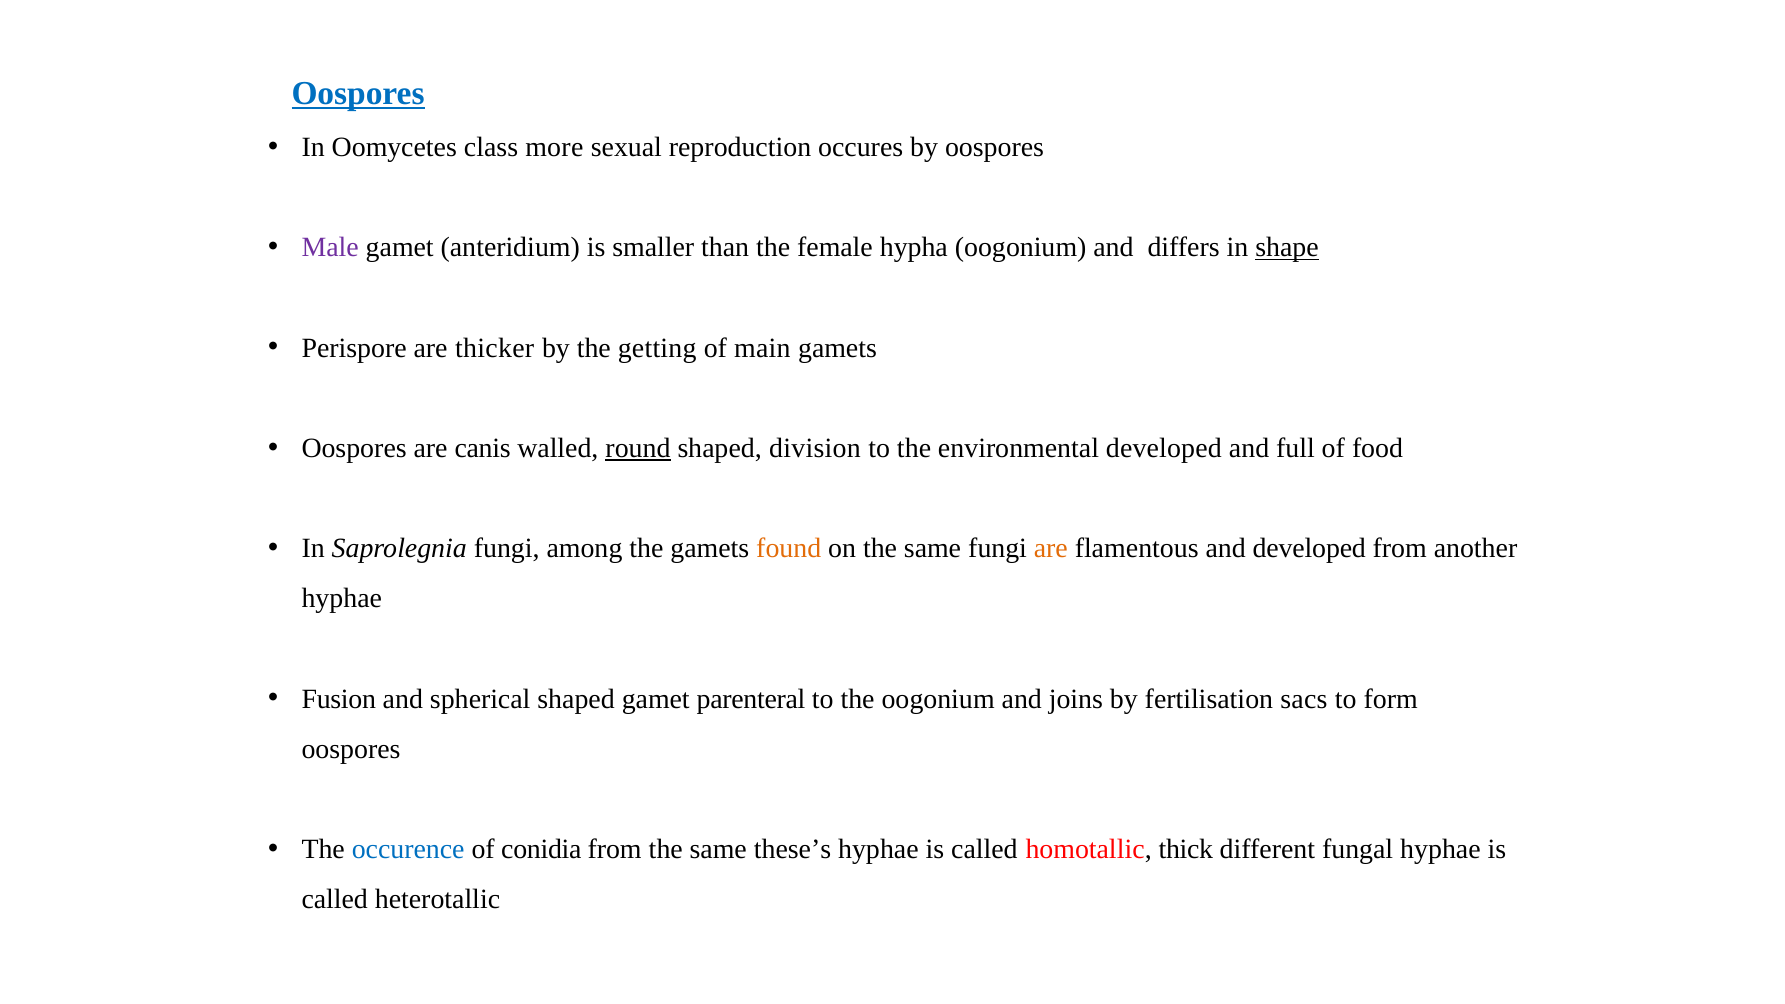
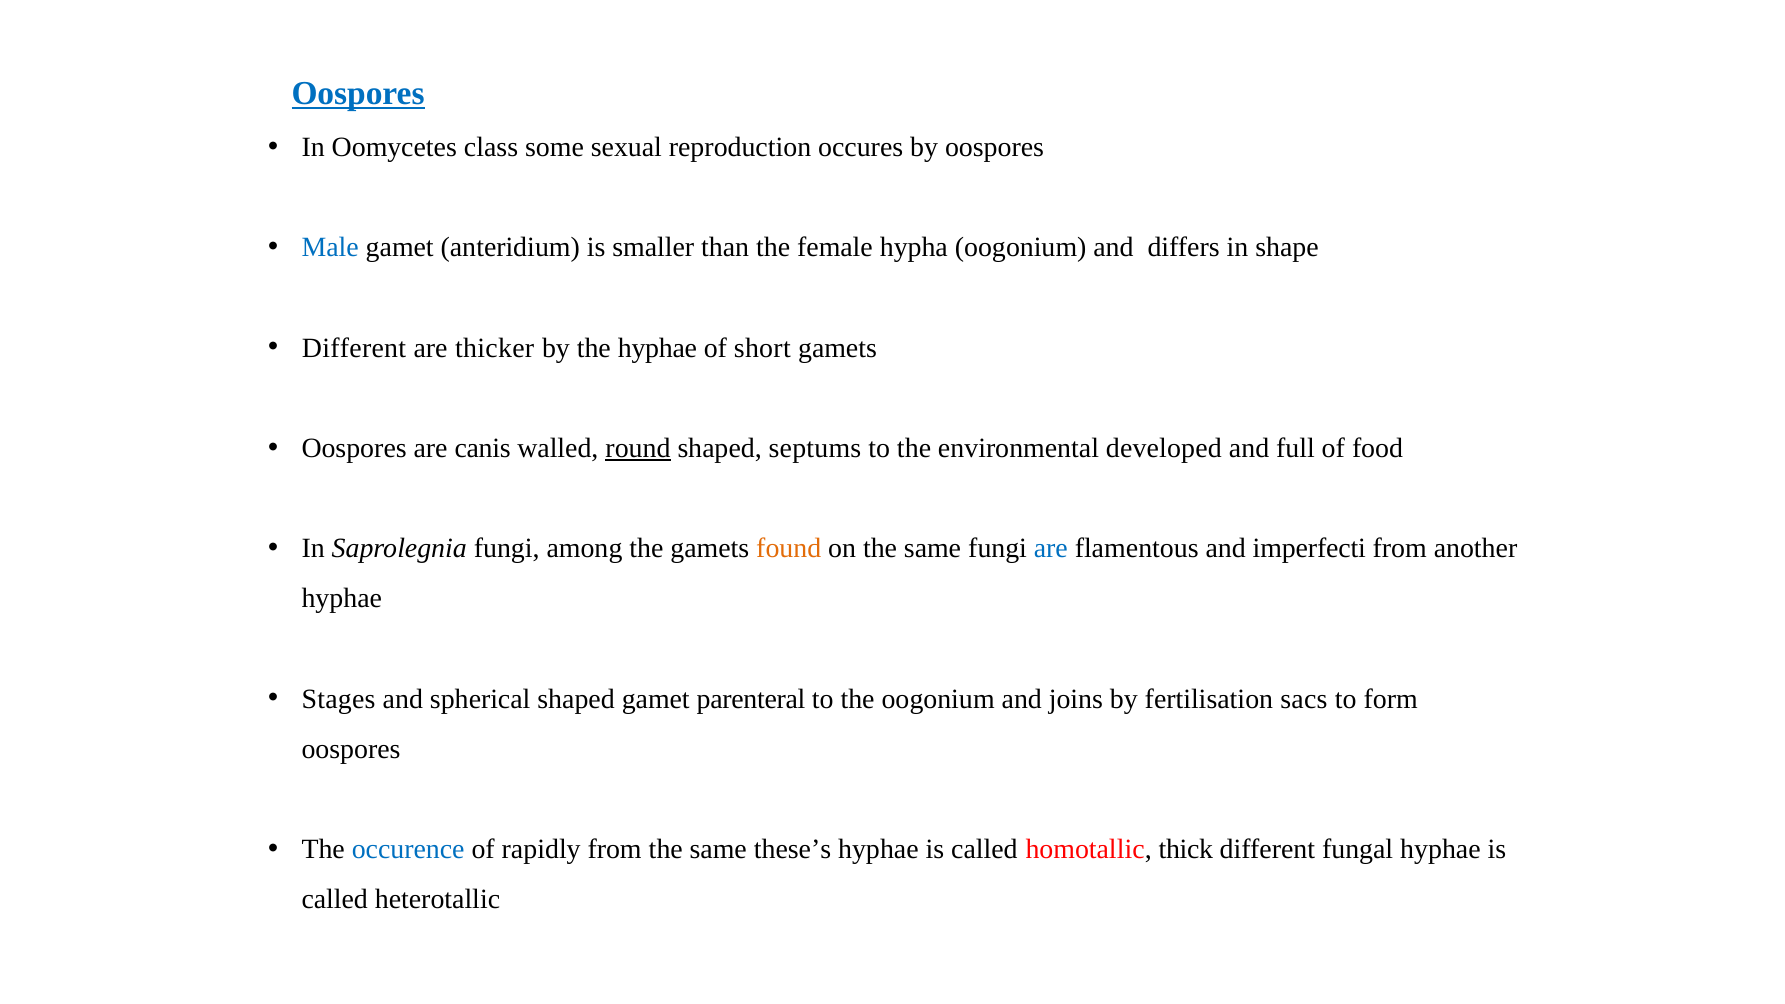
more: more -> some (554, 147)
Male colour: purple -> blue (330, 248)
shape underline: present -> none (1287, 248)
Perispore: Perispore -> Different (354, 348)
the getting: getting -> hyphae (657, 348)
main: main -> short (762, 348)
division: division -> septums (815, 448)
are colour: orange -> blue (1051, 549)
and developed: developed -> imperfecti (1309, 549)
Fusion: Fusion -> Stages (339, 699)
conidia: conidia -> rapidly (541, 850)
